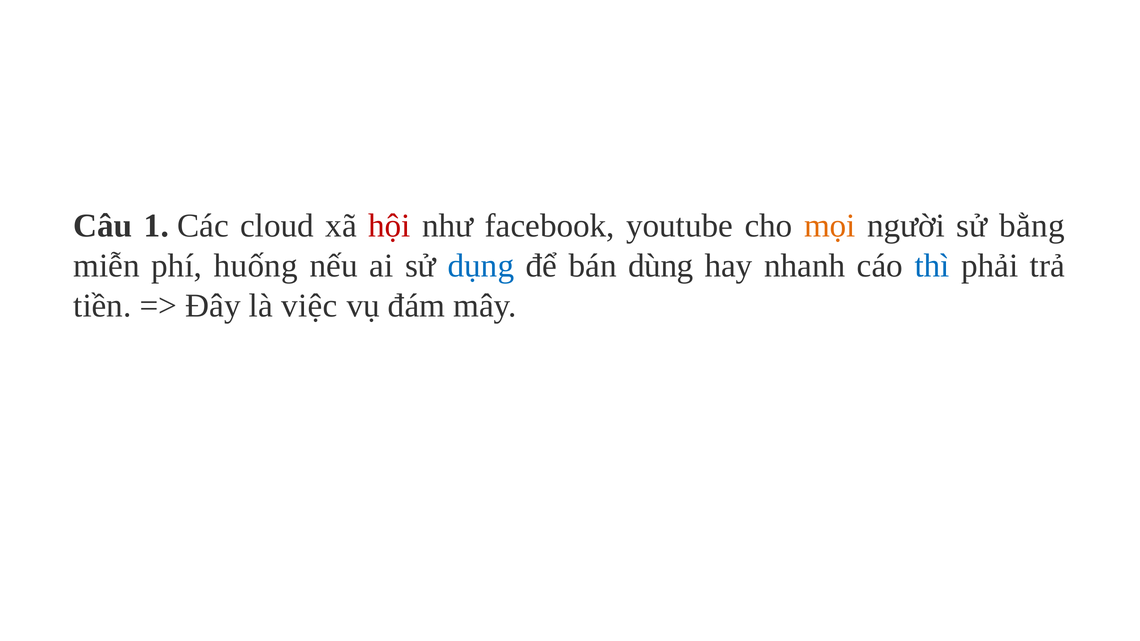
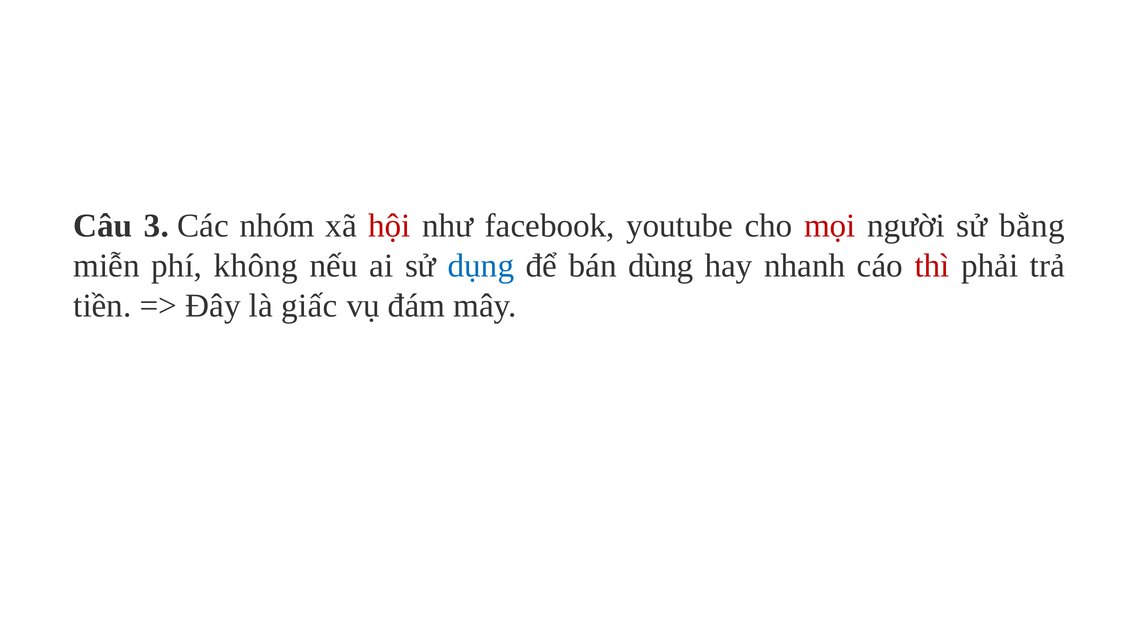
1: 1 -> 3 (156, 226)
cloud: cloud -> nhóm (277, 226)
mọi colour: orange -> red (830, 226)
huống: huống -> không (256, 266)
thì colour: blue -> red (932, 266)
việc: việc -> giấc (310, 306)
